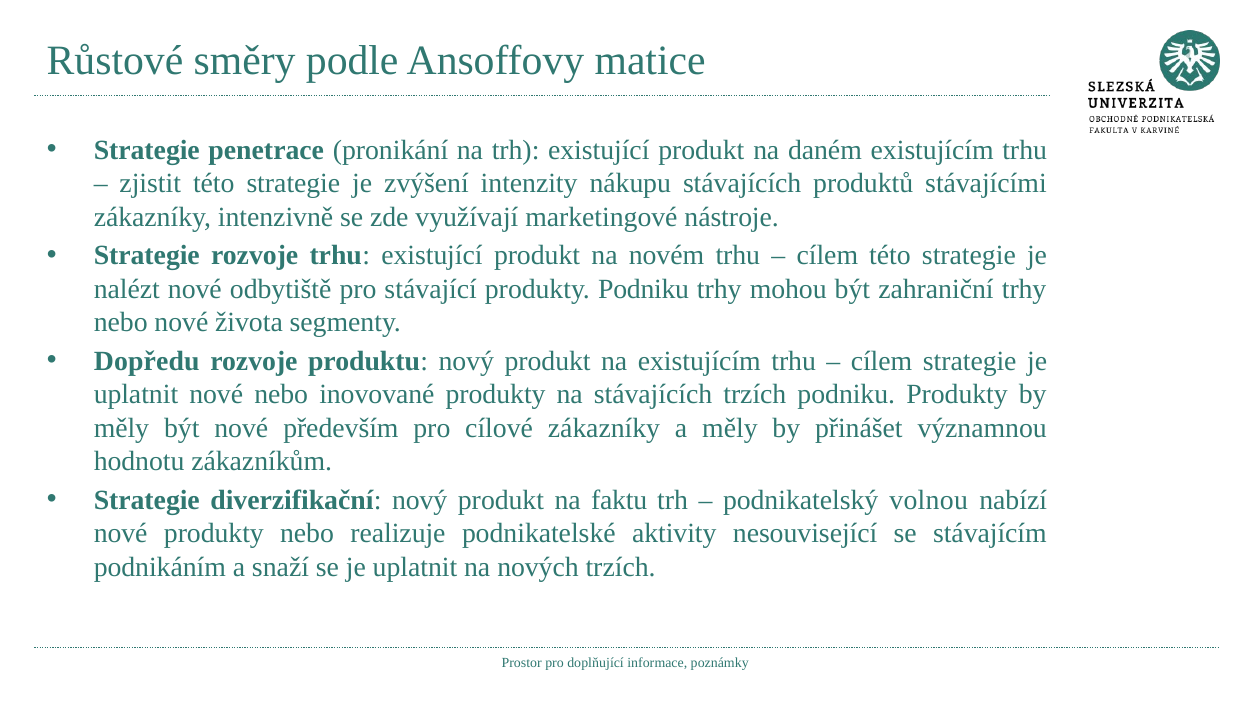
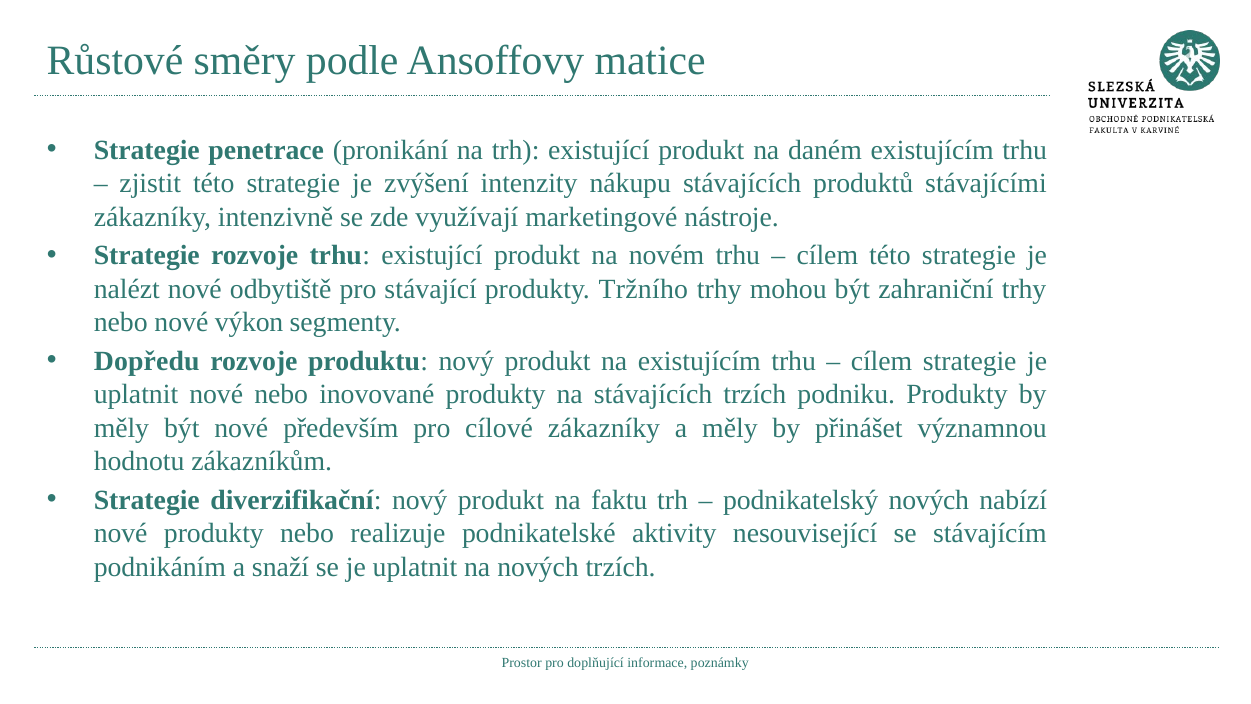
produkty Podniku: Podniku -> Tržního (643, 289)
života: života -> výkon (249, 322)
podnikatelský volnou: volnou -> nových (929, 500)
